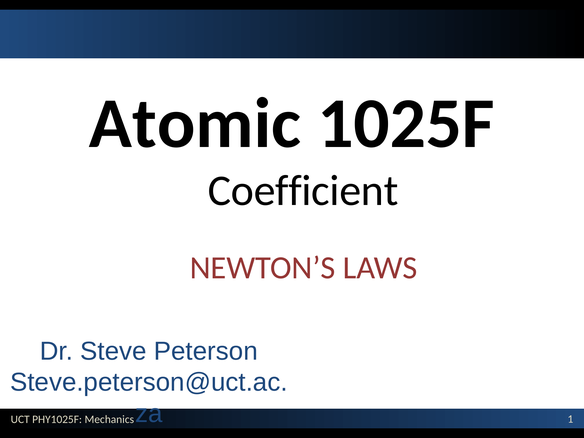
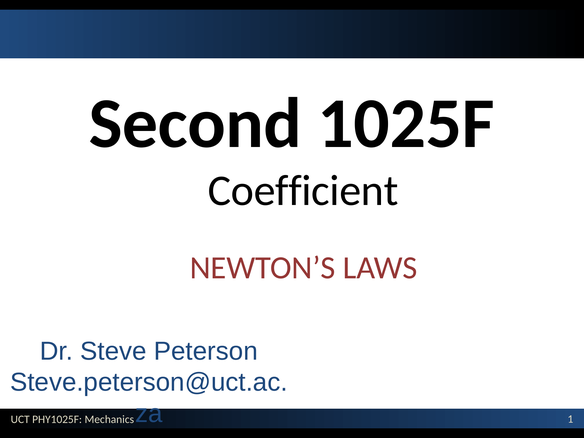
Atomic: Atomic -> Second (195, 124)
